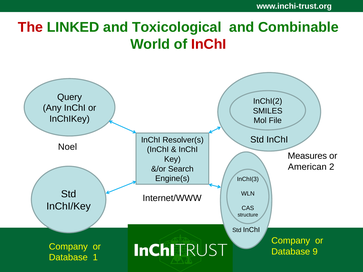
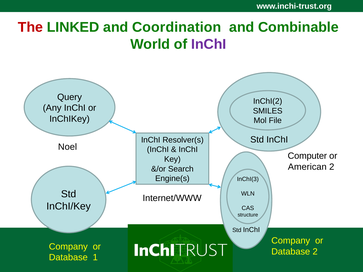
Toxicological: Toxicological -> Coordination (177, 27)
InChI colour: red -> purple (209, 44)
Measures: Measures -> Computer (307, 156)
Database 9: 9 -> 2 (315, 252)
